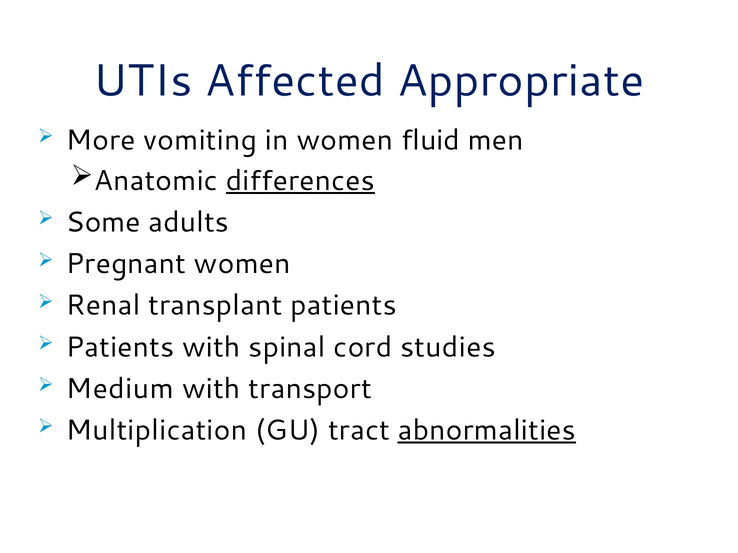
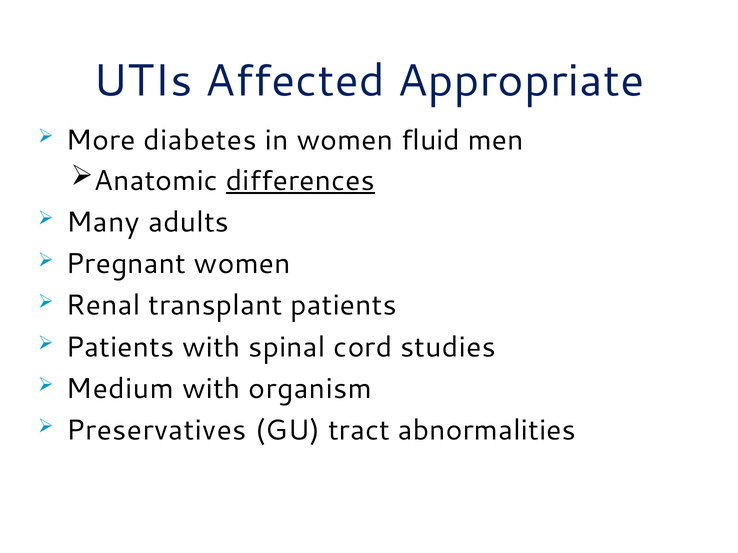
vomiting: vomiting -> diabetes (200, 140)
Some: Some -> Many (103, 222)
transport: transport -> organism (310, 389)
Multiplication: Multiplication -> Preservatives (156, 431)
abnormalities underline: present -> none (487, 431)
